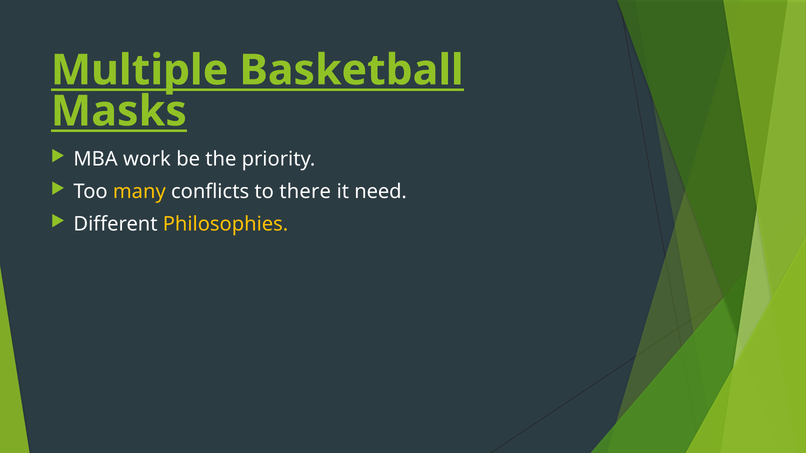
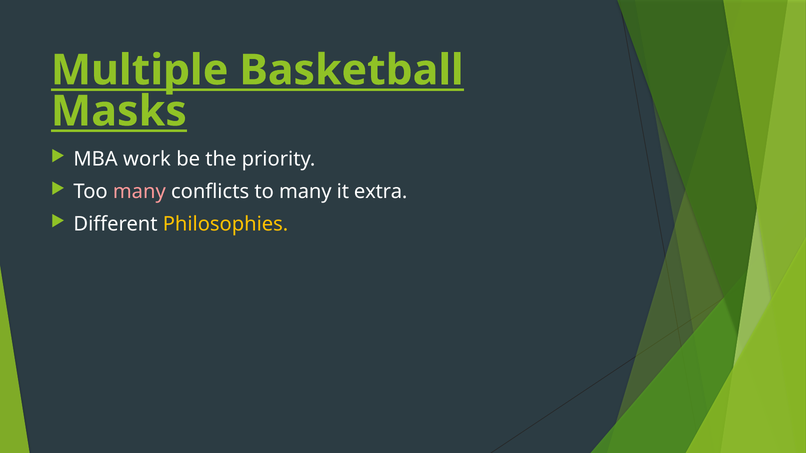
many colour: yellow -> pink (139, 192)
to there: there -> many (305, 192)
need: need -> extra (381, 192)
